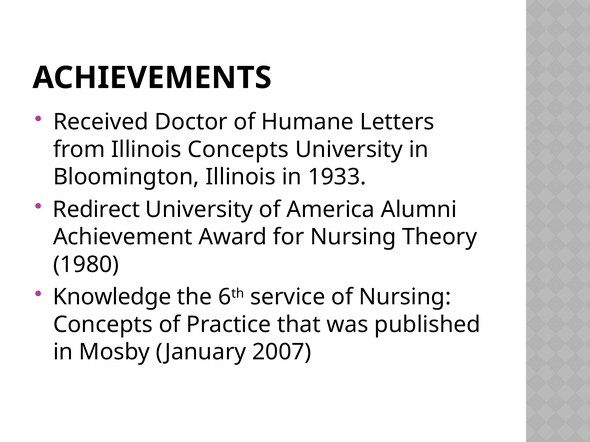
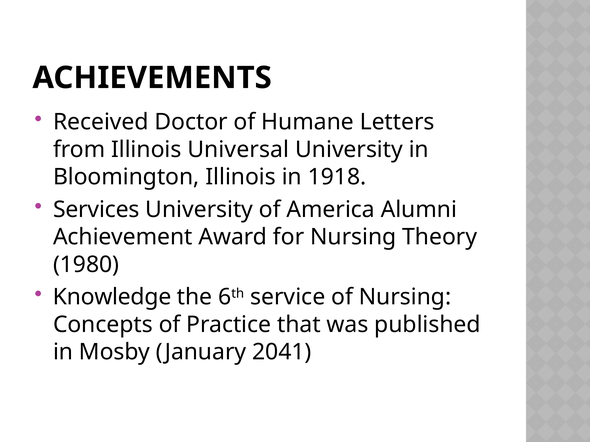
Illinois Concepts: Concepts -> Universal (238, 150)
1933: 1933 -> 1918 (337, 177)
Redirect: Redirect -> Services (96, 210)
2007: 2007 -> 2041 (282, 352)
